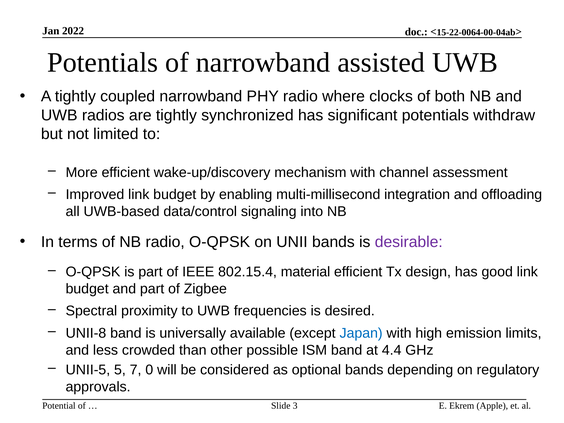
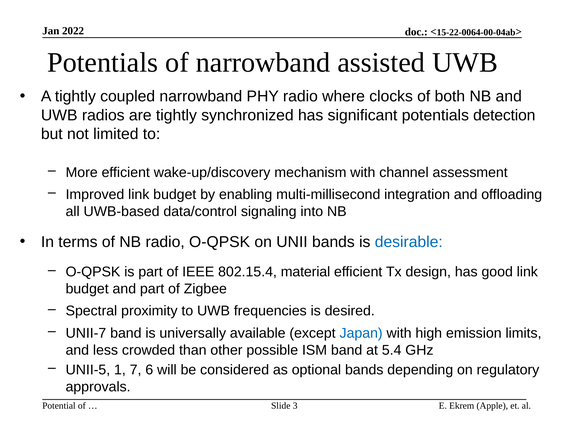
withdraw: withdraw -> detection (504, 115)
desirable colour: purple -> blue (409, 242)
UNII-8: UNII-8 -> UNII-7 (86, 333)
4.4: 4.4 -> 5.4 (392, 350)
5: 5 -> 1 (120, 370)
0: 0 -> 6 (149, 370)
